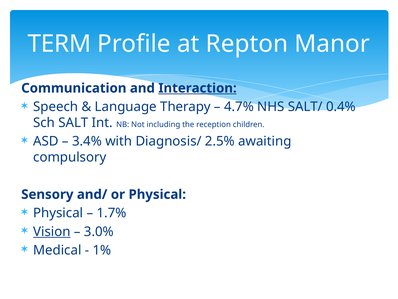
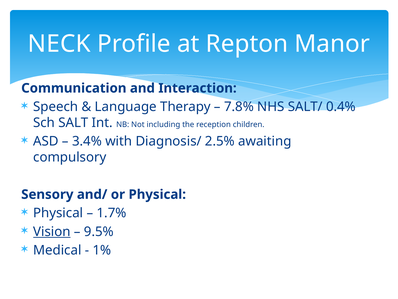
TERM: TERM -> NECK (59, 44)
Interaction underline: present -> none (198, 88)
4.7%: 4.7% -> 7.8% (239, 107)
3.0%: 3.0% -> 9.5% (99, 231)
